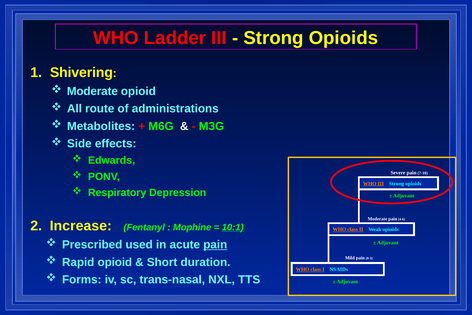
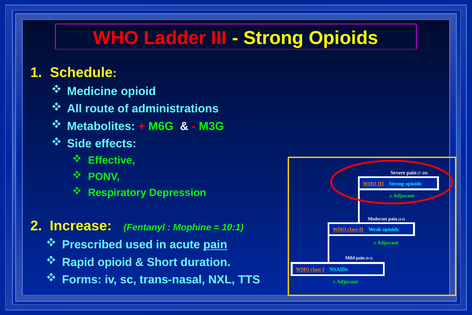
Shivering: Shivering -> Schedule (81, 72)
Moderate: Moderate -> Medicine (92, 91)
Edwards: Edwards -> Effective (112, 160)
10:1 underline: present -> none (233, 227)
